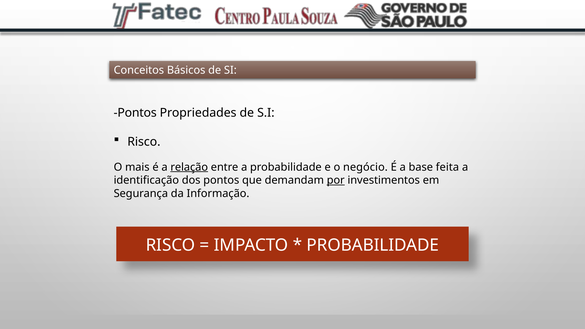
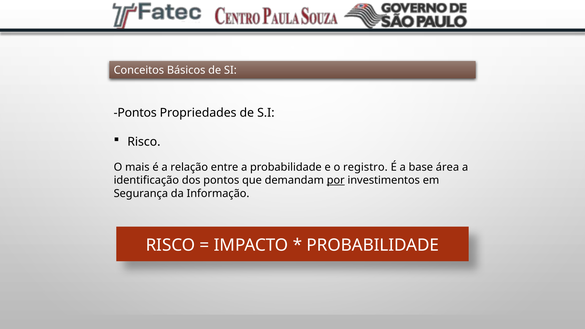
relação underline: present -> none (189, 167)
negócio: negócio -> registro (365, 167)
feita: feita -> área (447, 167)
